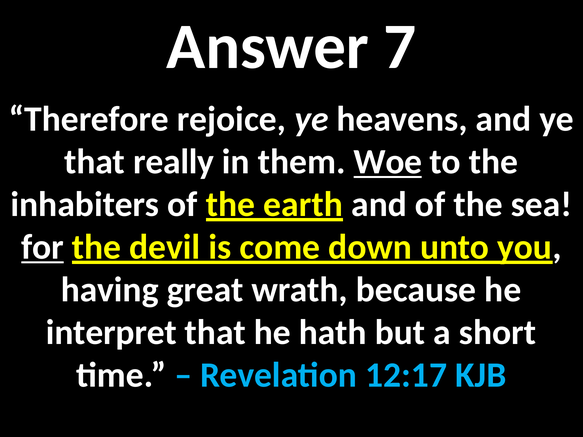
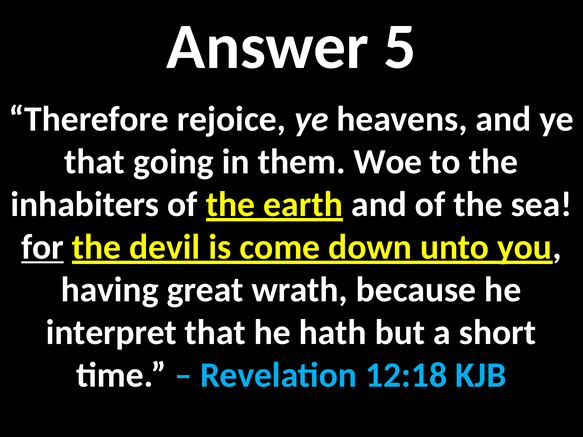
7: 7 -> 5 (400, 47)
really: really -> going (173, 162)
Woe underline: present -> none (388, 162)
12:17: 12:17 -> 12:18 (406, 375)
